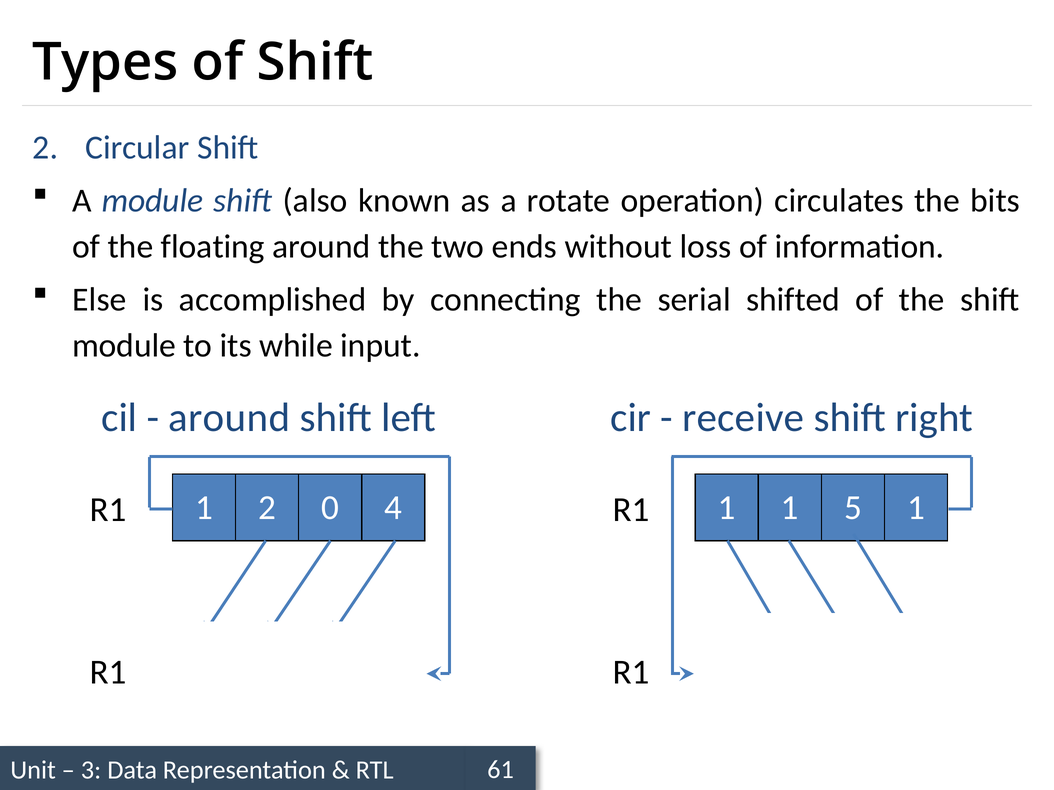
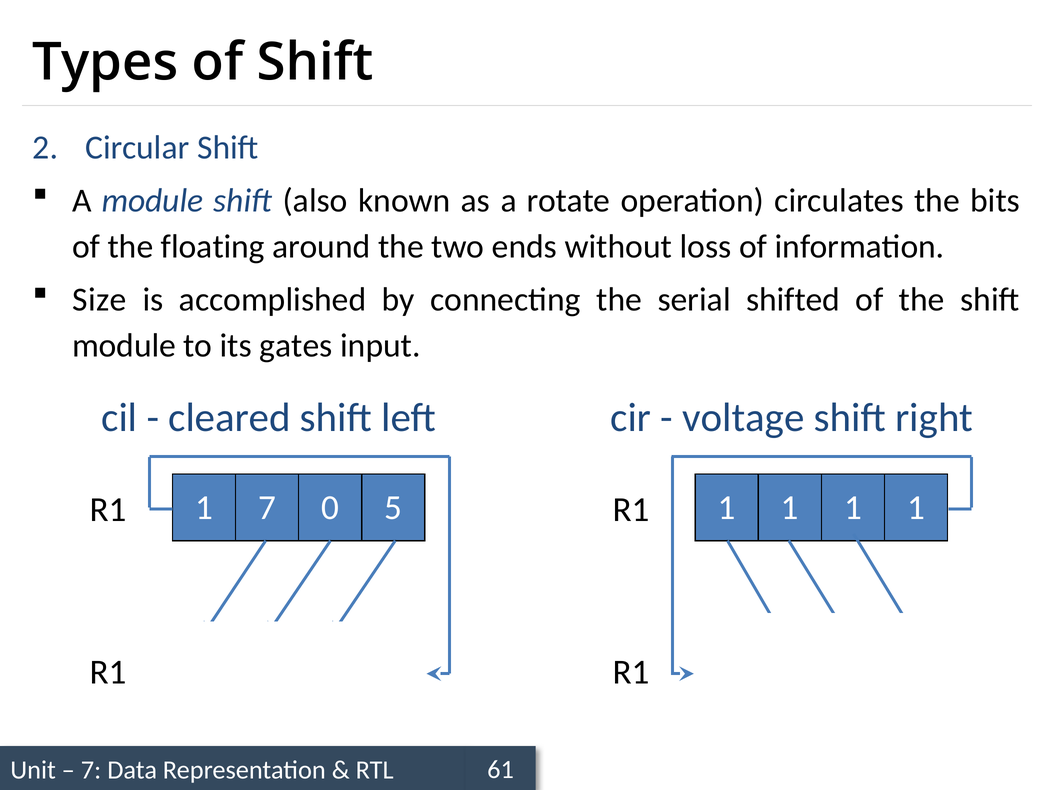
Else: Else -> Size (99, 300)
while: while -> gates (296, 346)
around: around -> cleared (229, 418)
receive: receive -> voltage (743, 418)
1 2: 2 -> 7 (267, 508)
4: 4 -> 5 (393, 508)
5: 5 -> 1 (853, 508)
3: 3 -> 7 (91, 770)
